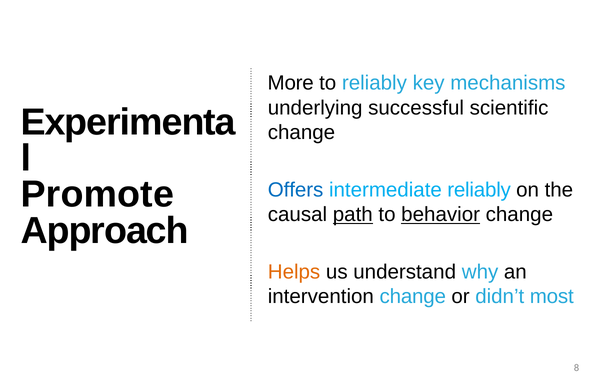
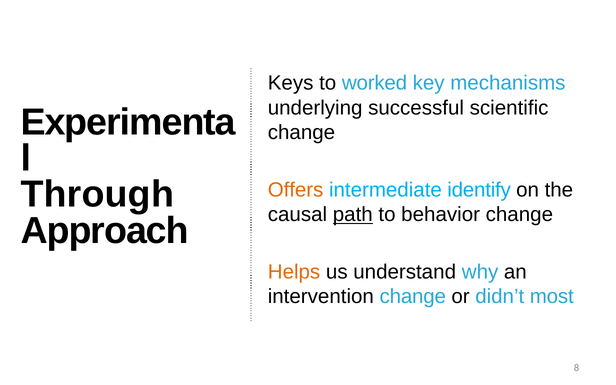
More: More -> Keys (291, 83)
to reliably: reliably -> worked (375, 83)
Promote: Promote -> Through (97, 194)
Offers colour: blue -> orange (296, 190)
intermediate reliably: reliably -> identify (479, 190)
behavior underline: present -> none (441, 215)
